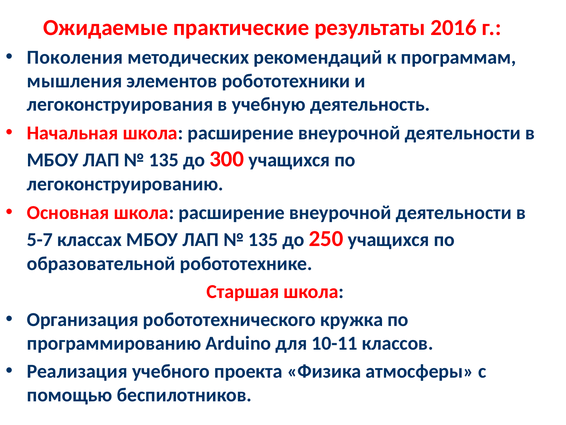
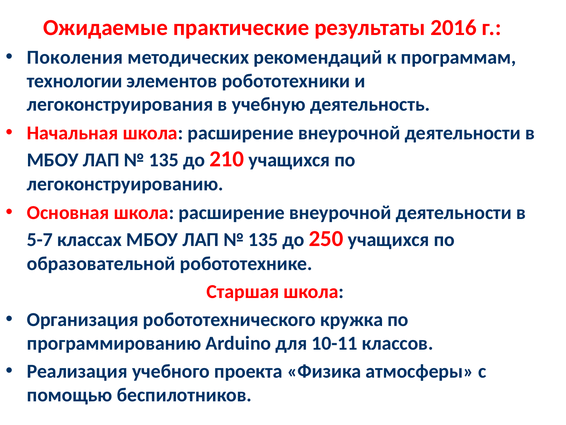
мышления: мышления -> технологии (75, 81)
300: 300 -> 210 (227, 159)
